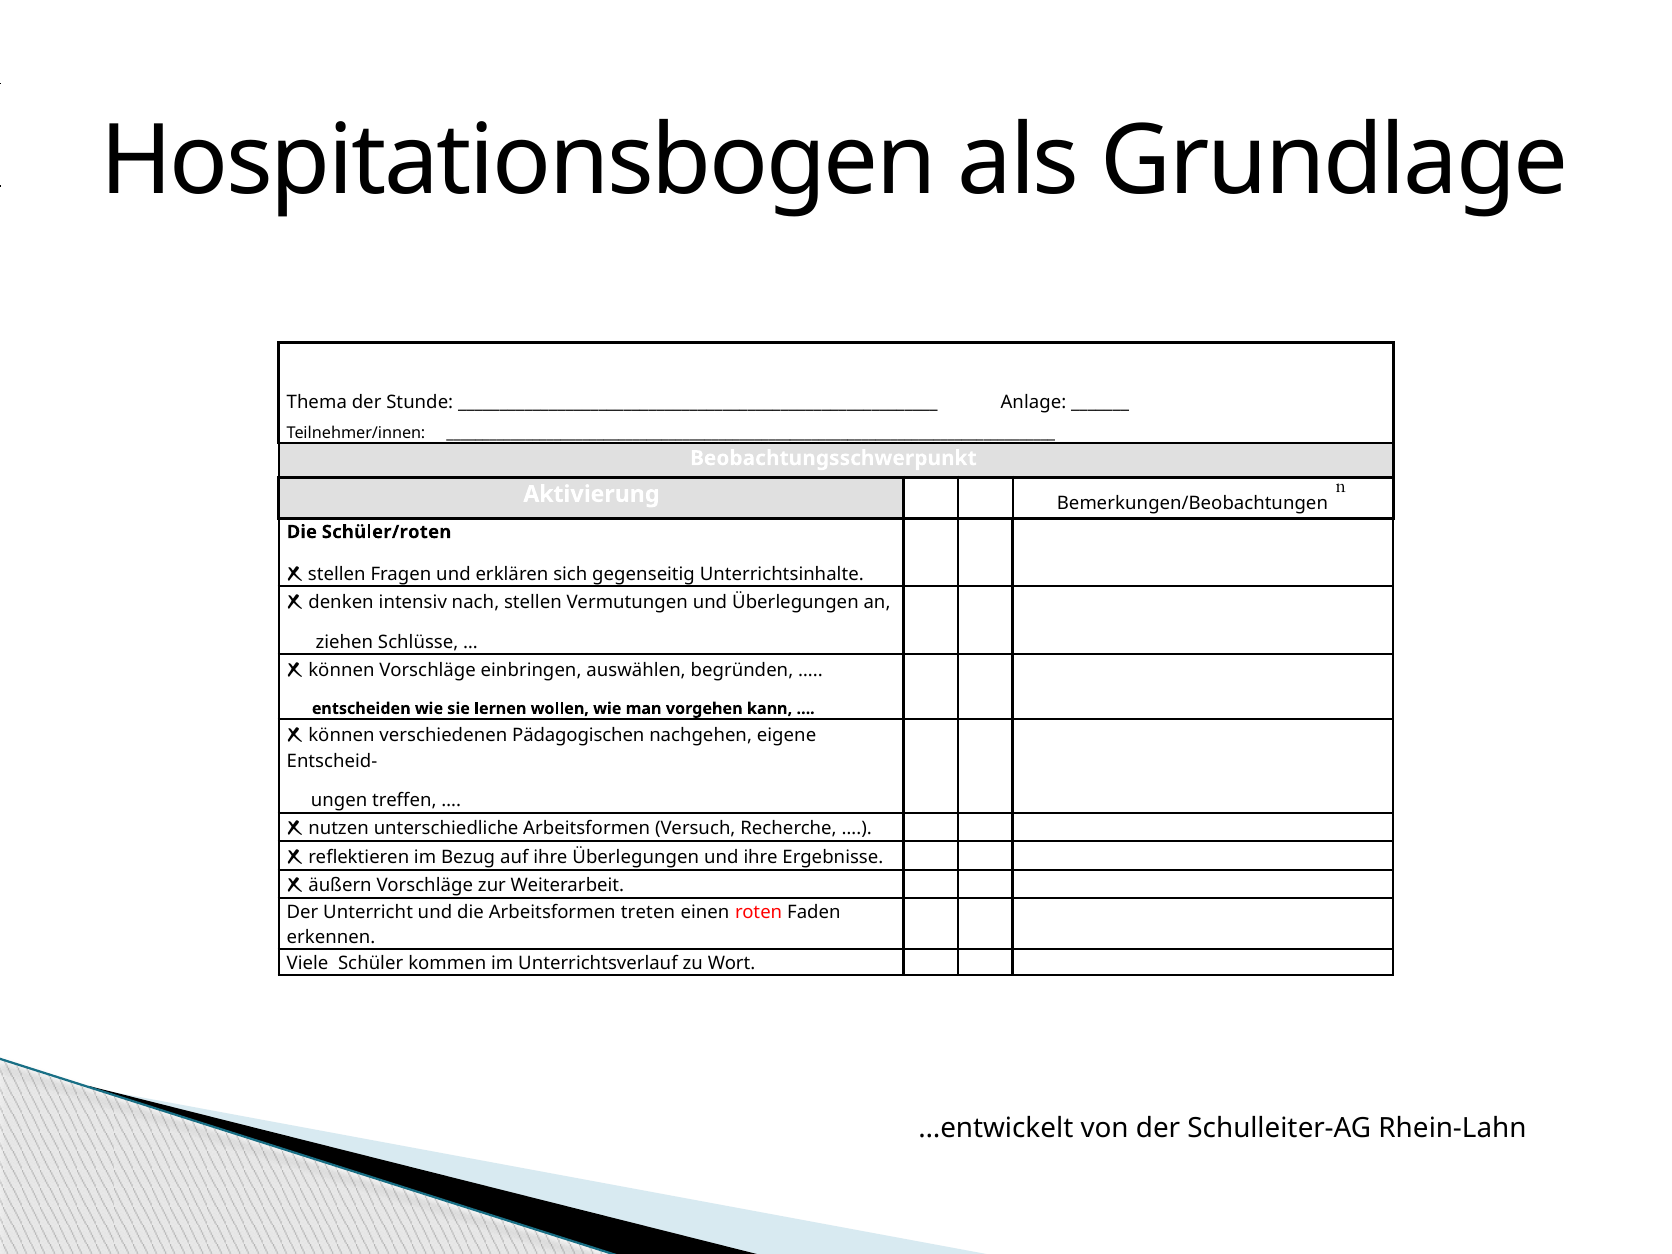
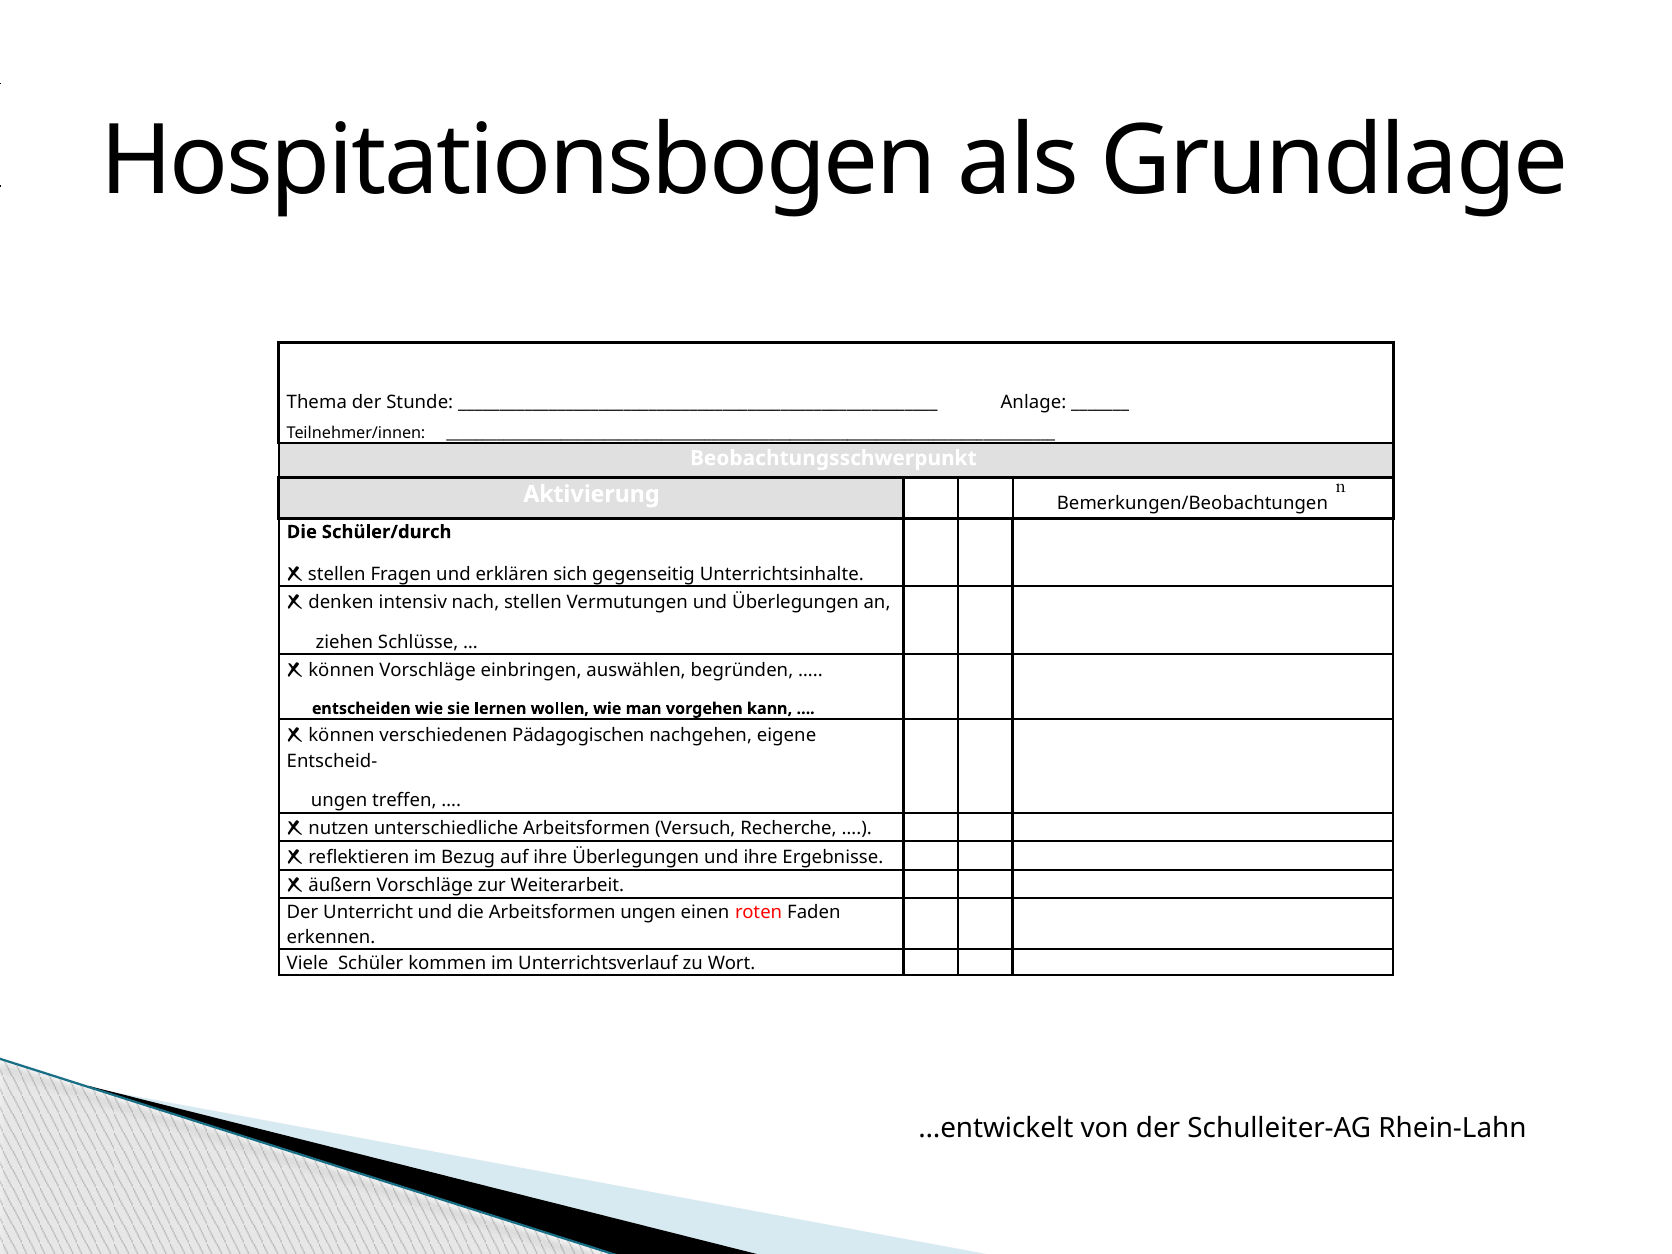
Schüler/roten: Schüler/roten -> Schüler/durch (387, 532)
Arbeitsformen treten: treten -> ungen (648, 912)
